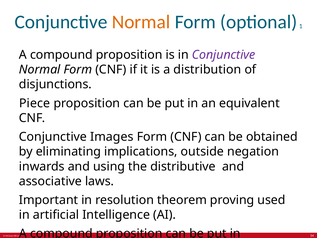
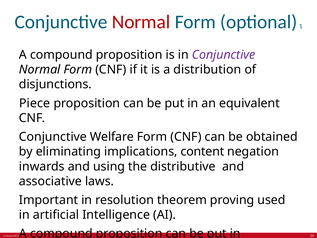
Normal colour: orange -> red (141, 22)
Images: Images -> Welfare (112, 137)
outside: outside -> content (202, 151)
